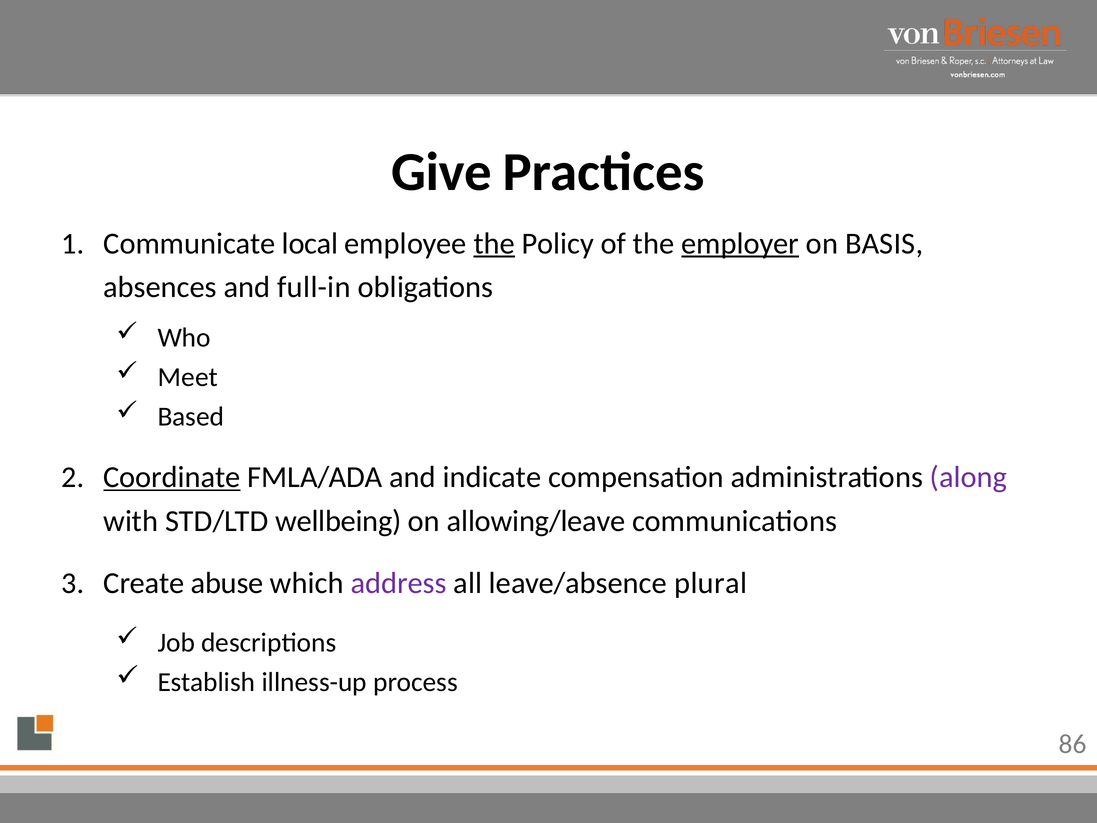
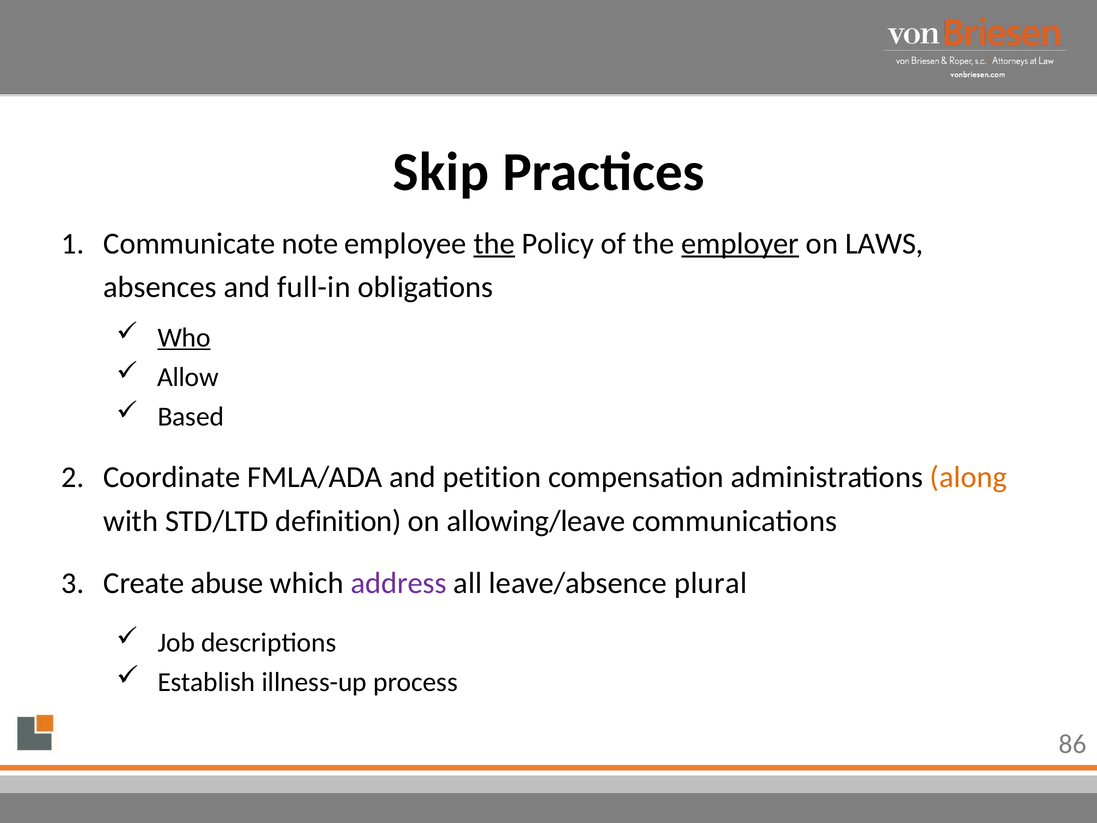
Give: Give -> Skip (441, 172)
local: local -> note (310, 243)
BASIS: BASIS -> LAWS (884, 243)
Who underline: none -> present (184, 337)
Meet: Meet -> Allow (188, 377)
Coordinate underline: present -> none (172, 477)
indicate: indicate -> petition (492, 477)
along colour: purple -> orange (969, 477)
wellbeing: wellbeing -> definition (338, 521)
